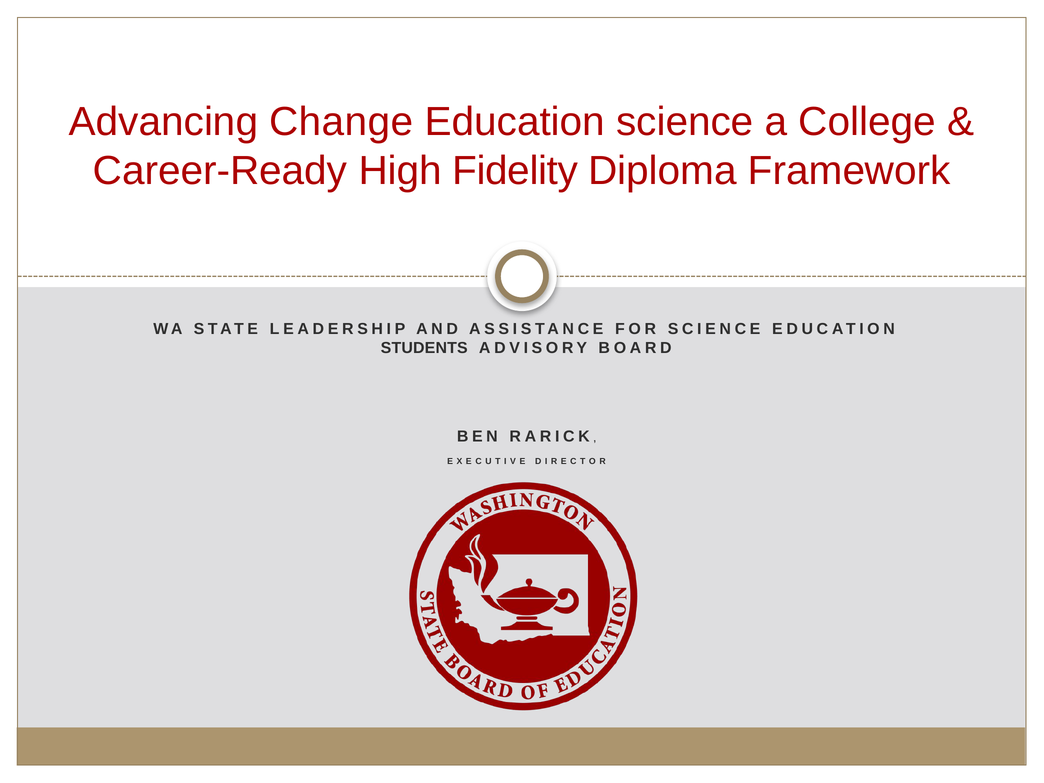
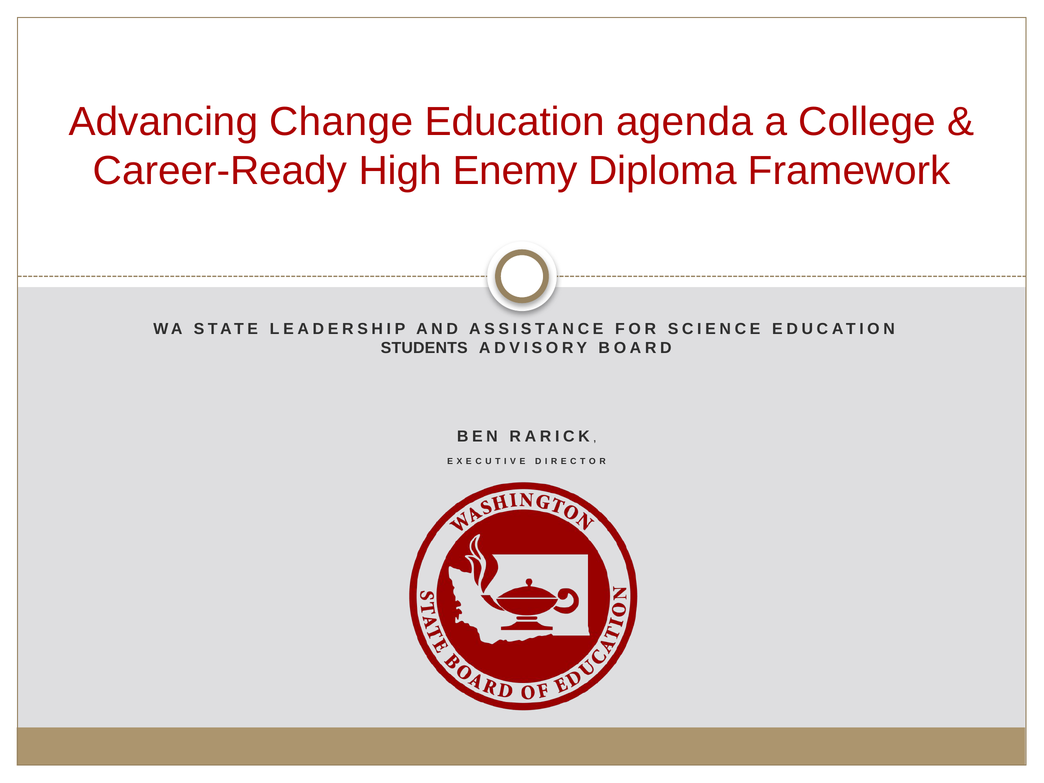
Education science: science -> agenda (685, 122)
Fidelity: Fidelity -> Enemy (515, 171)
